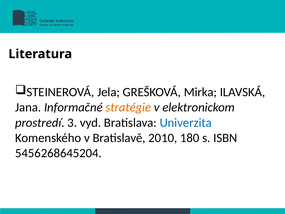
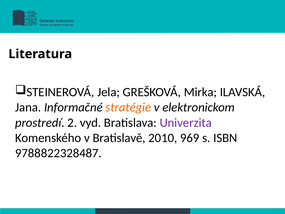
3: 3 -> 2 (72, 122)
Univerzita colour: blue -> purple (186, 122)
180: 180 -> 969 (190, 138)
5456268645204: 5456268645204 -> 9788822328487 (58, 153)
